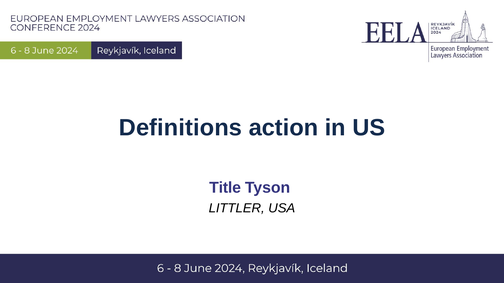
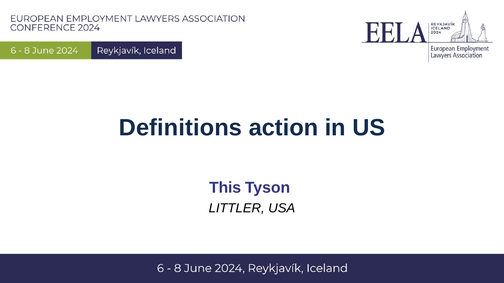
Title: Title -> This (225, 188)
